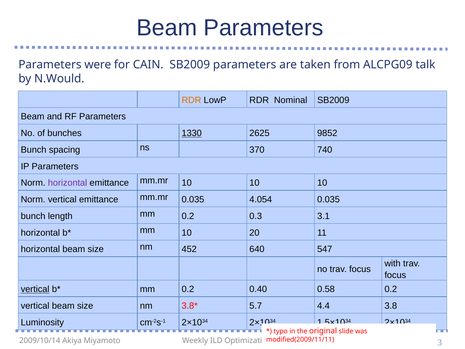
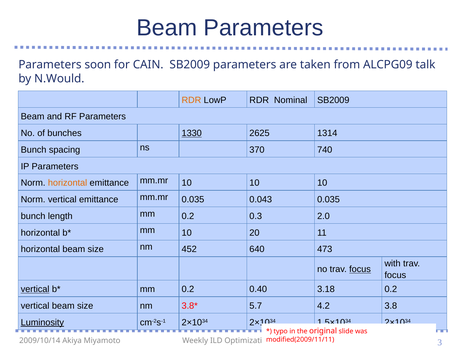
were: were -> soon (98, 65)
9852: 9852 -> 1314 (327, 133)
horizontal colour: purple -> orange (68, 183)
4.054: 4.054 -> 0.043 (261, 199)
3.1: 3.1 -> 2.0 (323, 216)
547: 547 -> 473 (325, 249)
focus underline: none -> present (360, 269)
0.58: 0.58 -> 3.18 (326, 289)
4.4: 4.4 -> 4.2 (323, 306)
Luminosity underline: none -> present (42, 322)
